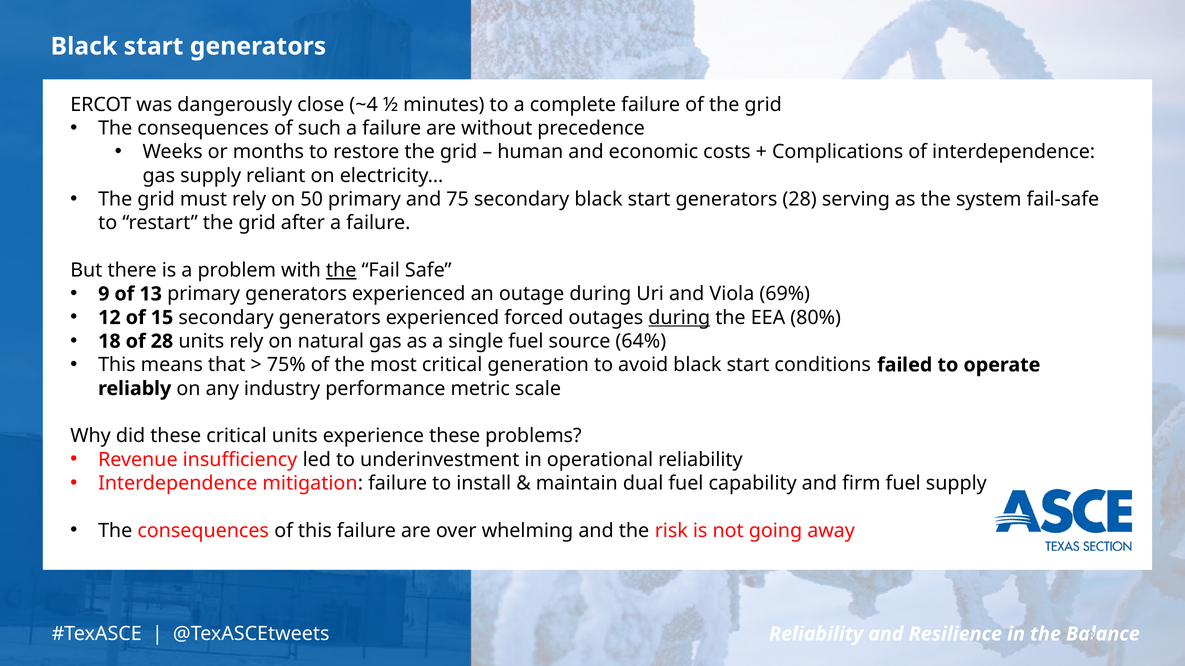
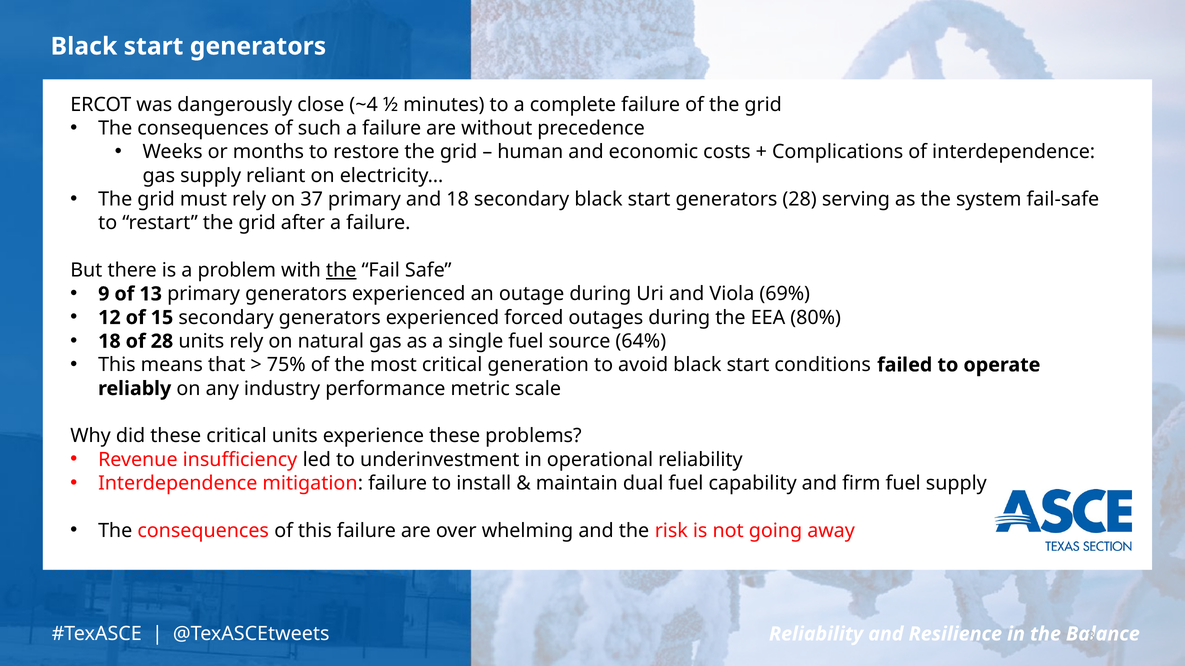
50: 50 -> 37 (312, 199)
and 75: 75 -> 18 (458, 199)
during underline: present -> none (679, 318)
